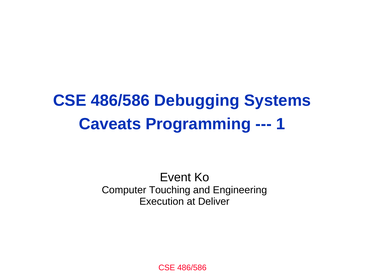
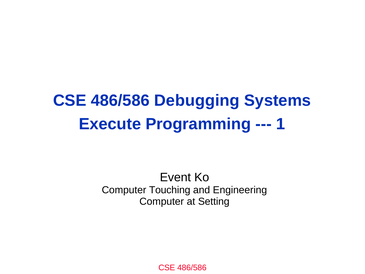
Caveats: Caveats -> Execute (110, 124)
Execution: Execution -> Computer (162, 201)
Deliver: Deliver -> Setting (214, 201)
